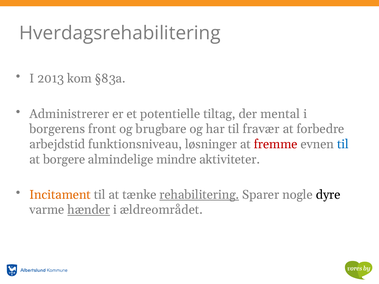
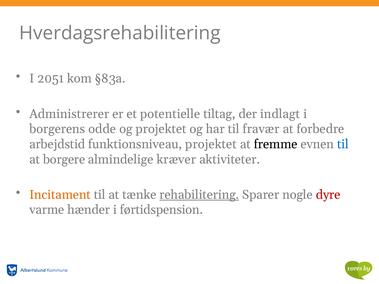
2013: 2013 -> 2051 (51, 79)
mental: mental -> indlagt (280, 114)
front: front -> odde (102, 129)
og brugbare: brugbare -> projektet (161, 129)
funktionsniveau løsninger: løsninger -> projektet (211, 144)
fremme colour: red -> black (276, 144)
mindre: mindre -> kræver (176, 159)
dyre colour: black -> red (328, 195)
hænder underline: present -> none (89, 210)
ældreområdet: ældreområdet -> førtidspension (161, 210)
